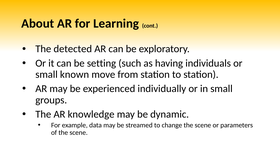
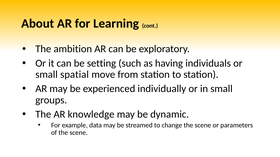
detected: detected -> ambition (73, 49)
known: known -> spatial (75, 75)
